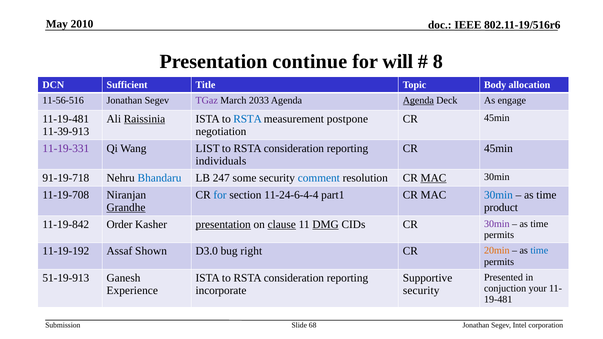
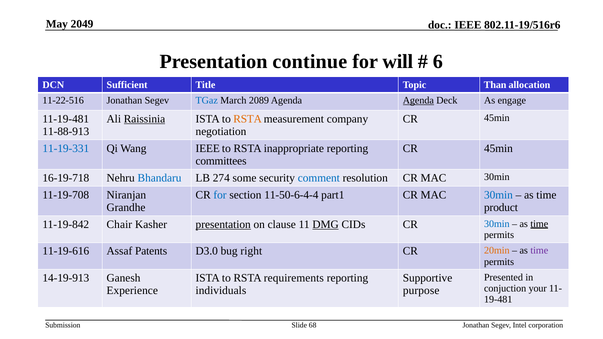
2010: 2010 -> 2049 (82, 24)
8: 8 -> 6 (438, 62)
Body: Body -> Than (495, 85)
11-56-516: 11-56-516 -> 11-22-516 (63, 101)
TGaz colour: purple -> blue (207, 101)
2033: 2033 -> 2089 (259, 101)
RSTA colour: blue -> orange (248, 119)
postpone: postpone -> company (347, 119)
11-39-913: 11-39-913 -> 11-88-913 (66, 131)
11-19-331 colour: purple -> blue (66, 148)
Wang LIST: LIST -> IEEE (208, 148)
consideration: consideration -> inappropriate (294, 148)
individuals: individuals -> committees (221, 161)
91-19-718: 91-19-718 -> 16-19-718 (66, 178)
247: 247 -> 274 (221, 178)
MAC underline: present -> none (434, 178)
11-24-6-4-4: 11-24-6-4-4 -> 11-50-6-4-4 (291, 195)
Grandhe underline: present -> none (126, 208)
Order: Order -> Chair (119, 225)
clause underline: present -> none (282, 225)
30min colour: purple -> blue (497, 224)
time underline: none -> present (539, 224)
11-19-192: 11-19-192 -> 11-19-616 (66, 251)
Shown: Shown -> Patents (151, 251)
time colour: blue -> purple (539, 251)
51-19-913: 51-19-913 -> 14-19-913 (66, 278)
ISTA to RSTA consideration: consideration -> requirements (294, 278)
incorporate: incorporate -> individuals (221, 291)
security: security -> purpose (421, 291)
